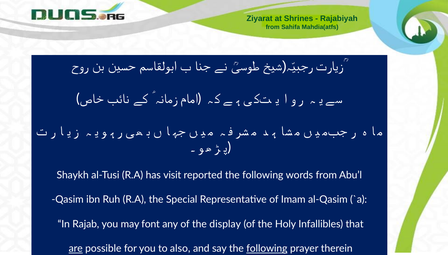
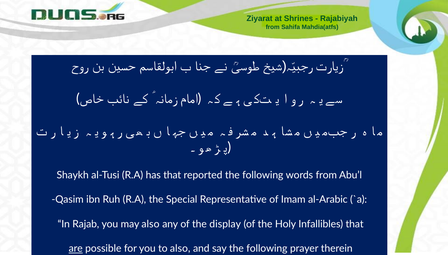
has visit: visit -> that (172, 175)
al-Qasim: al-Qasim -> al-Arabic (328, 199)
may font: font -> also (150, 224)
following underline: present -> none (267, 248)
